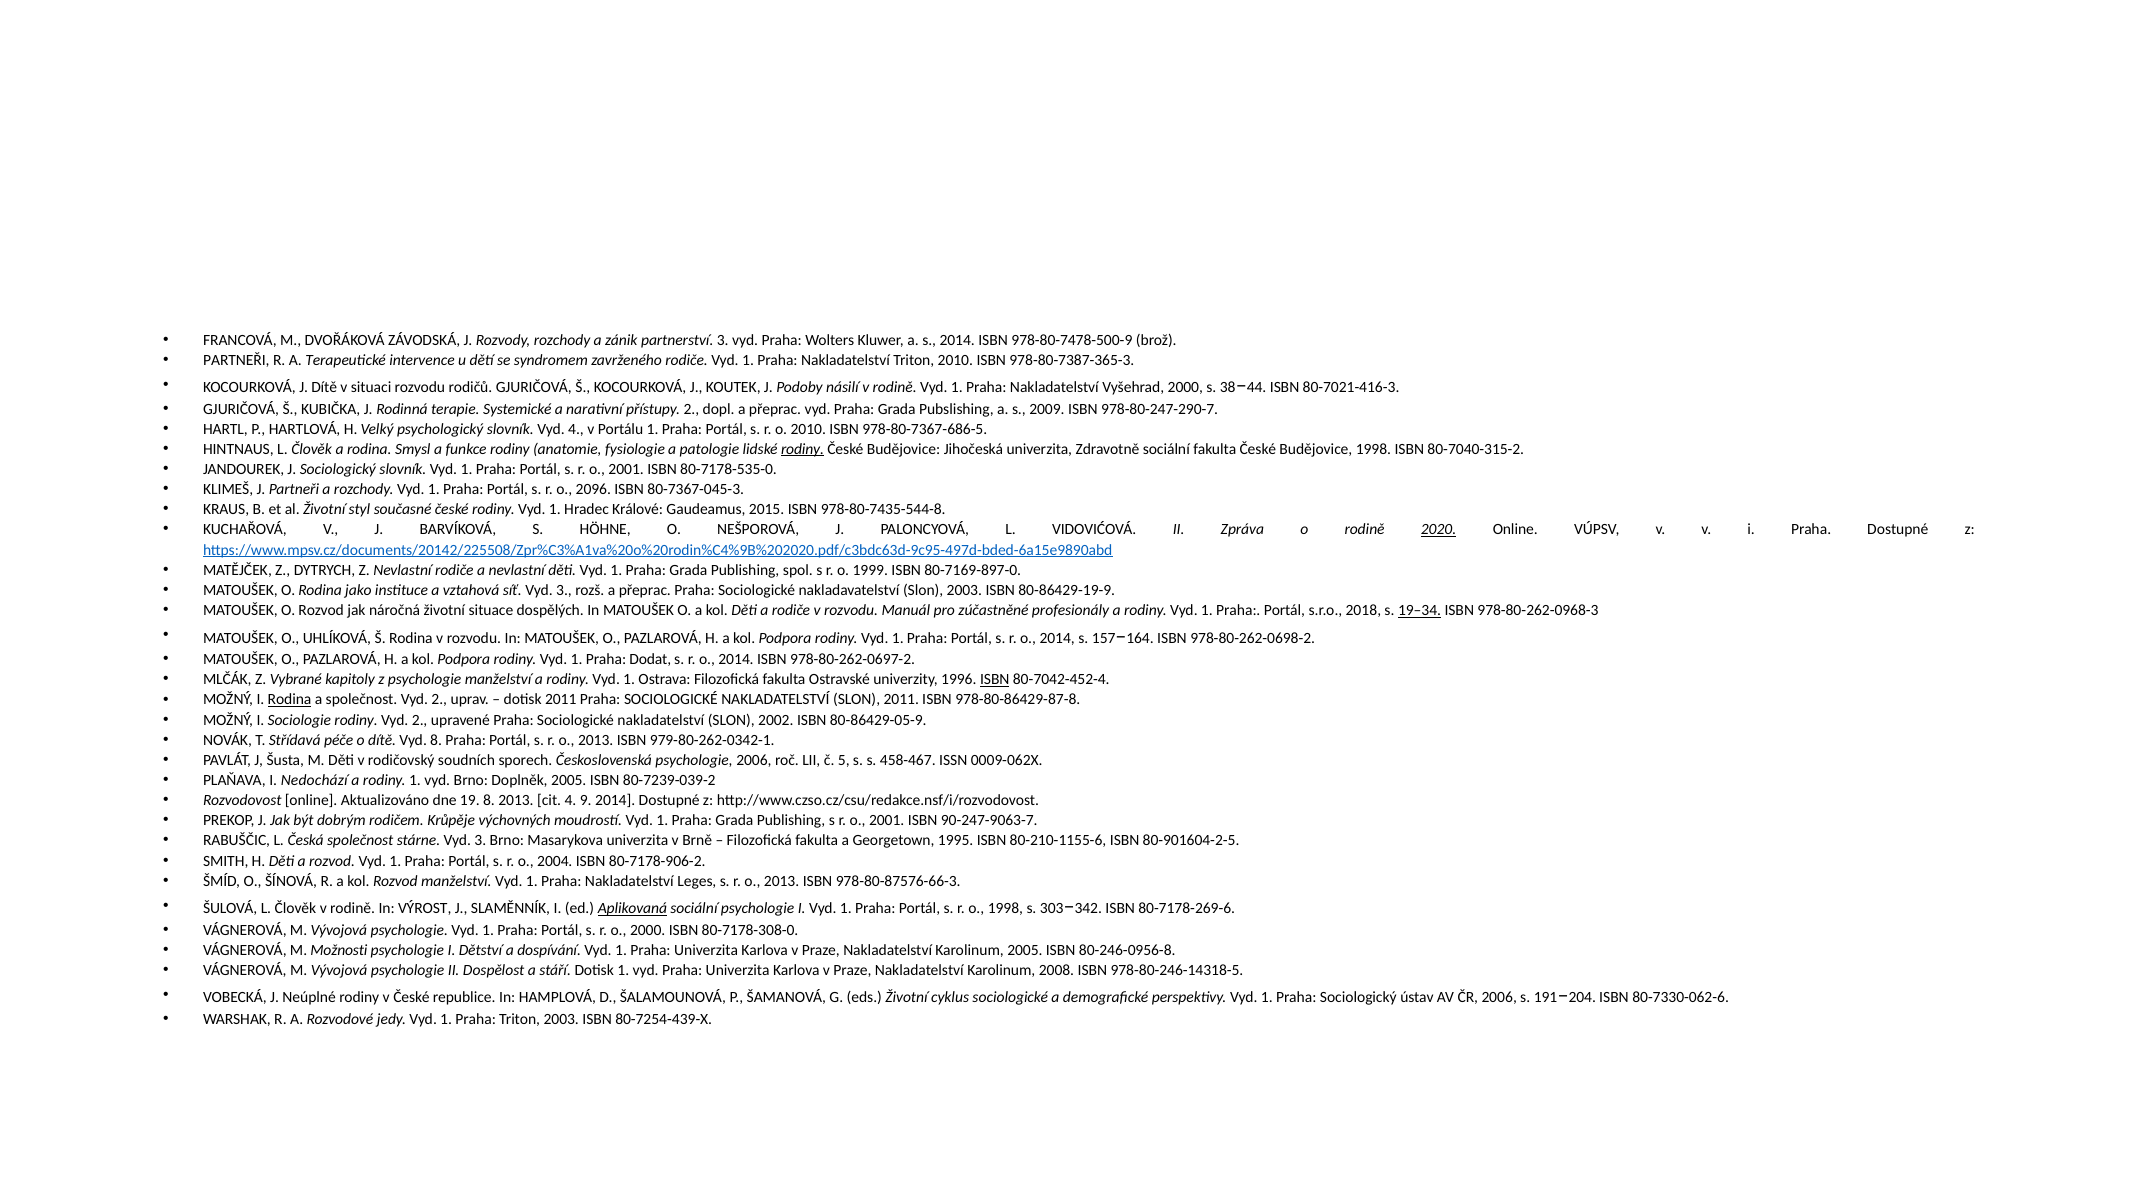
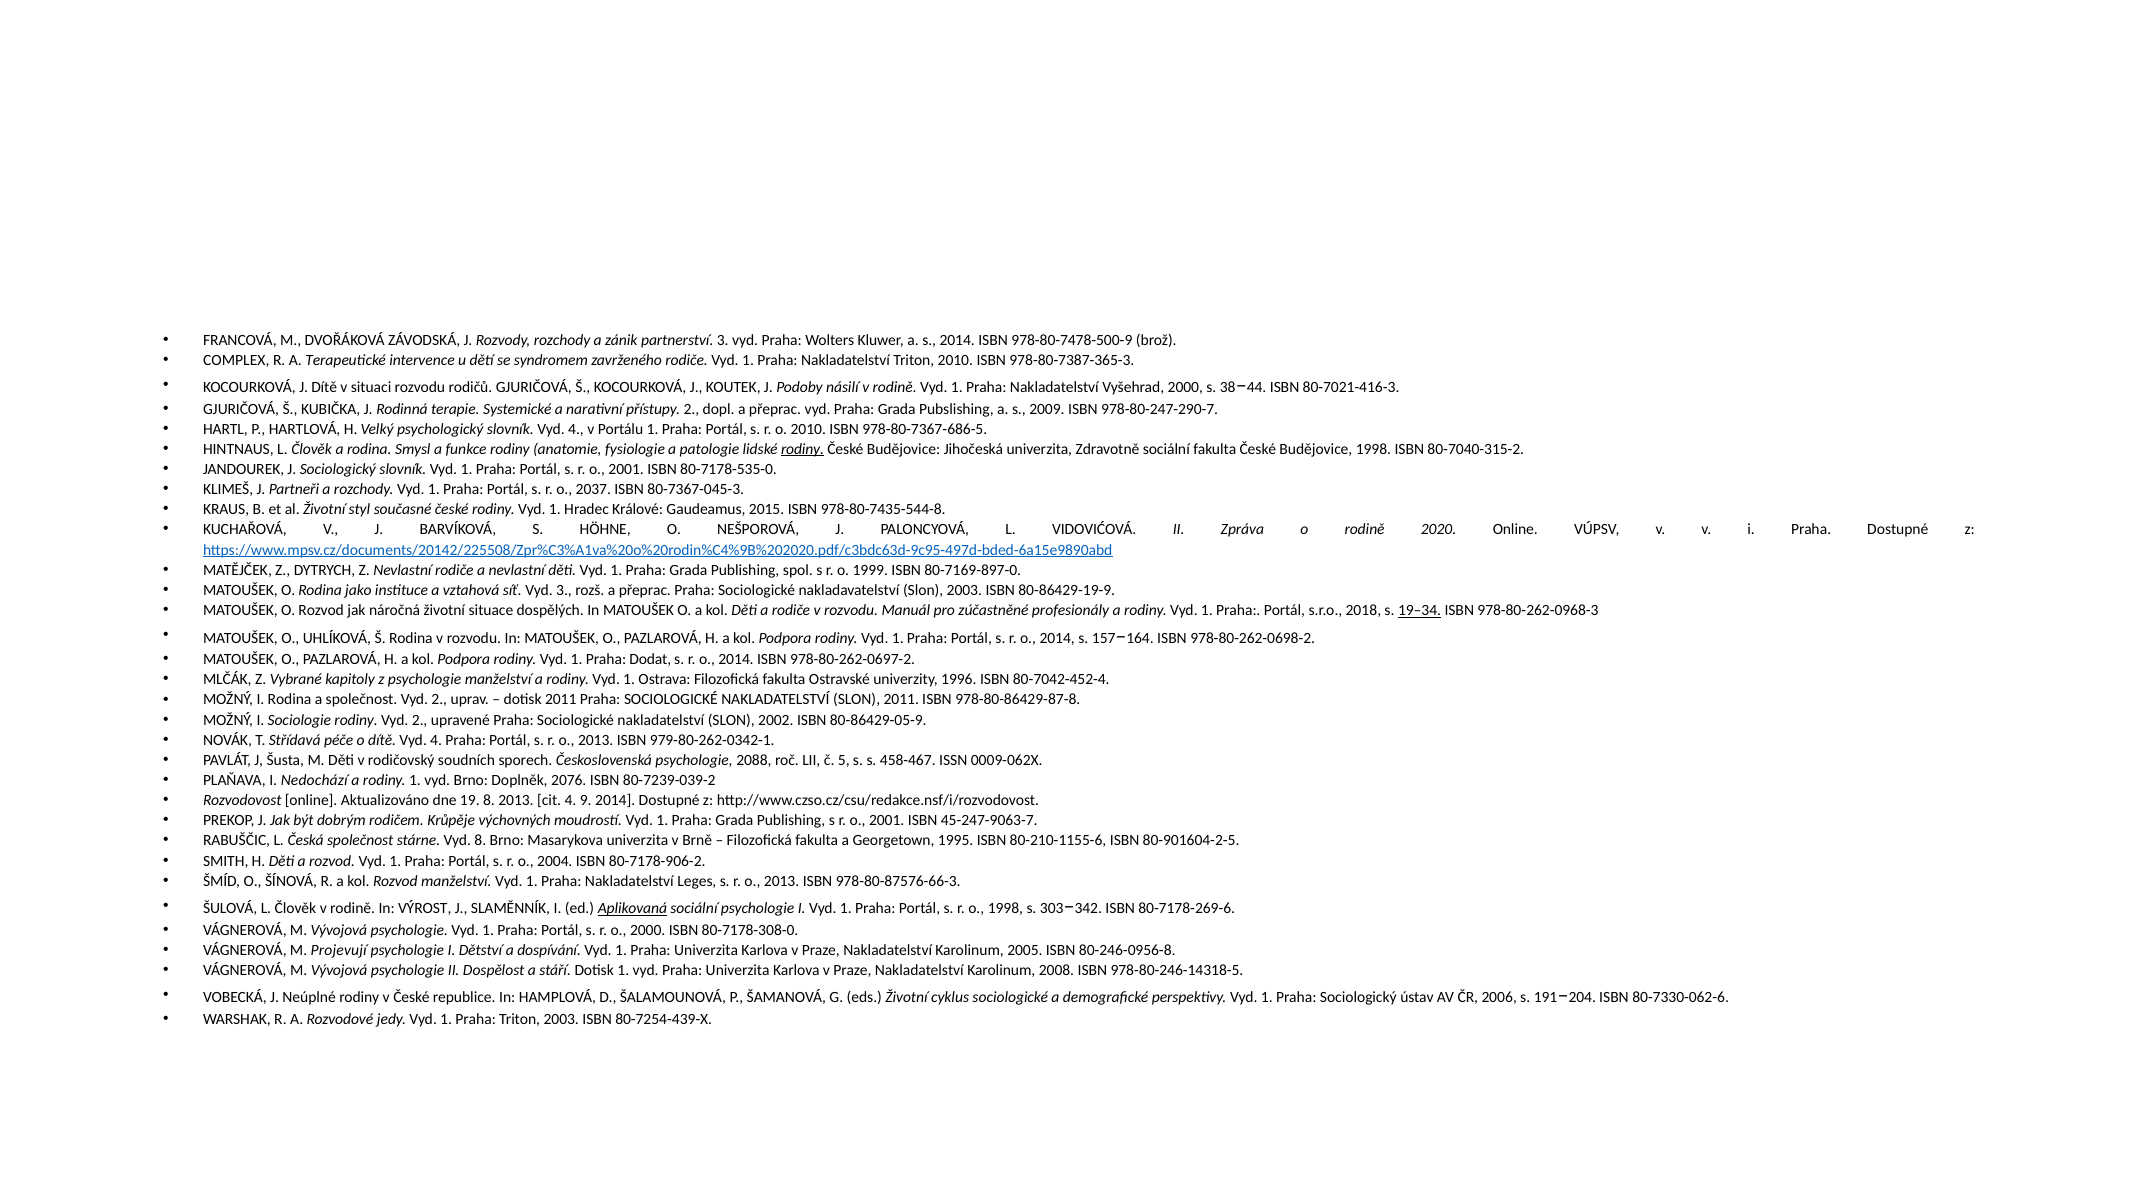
PARTNEŘI: PARTNEŘI -> COMPLEX (236, 360)
2096: 2096 -> 2037 (593, 490)
2020 underline: present -> none (1439, 530)
ISBN underline: present -> none (995, 680)
Rodina underline: present -> none (290, 700)
dítě Vyd 8: 8 -> 4 (436, 740)
psychologie 2006: 2006 -> 2088 (754, 761)
Doplněk 2005: 2005 -> 2076 (569, 781)
90-247-9063-7: 90-247-9063-7 -> 45-247-9063-7 (989, 821)
stárne Vyd 3: 3 -> 8 (480, 841)
Možnosti: Možnosti -> Projevují (339, 951)
